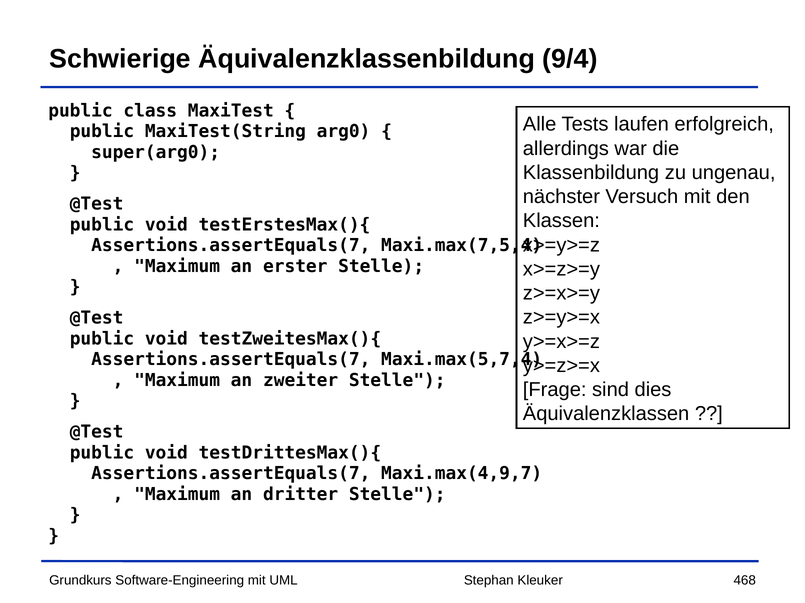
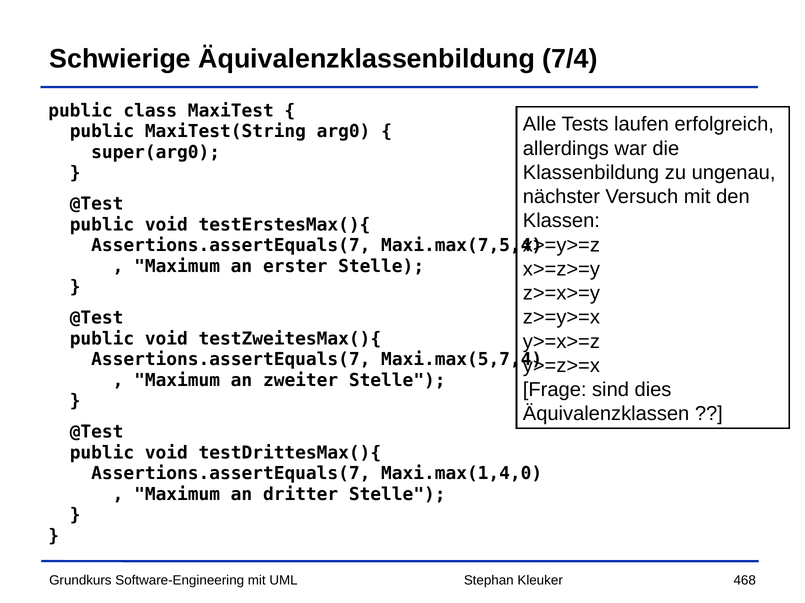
9/4: 9/4 -> 7/4 (570, 59)
Maxi.max(4,9,7: Maxi.max(4,9,7 -> Maxi.max(1,4,0 (462, 474)
